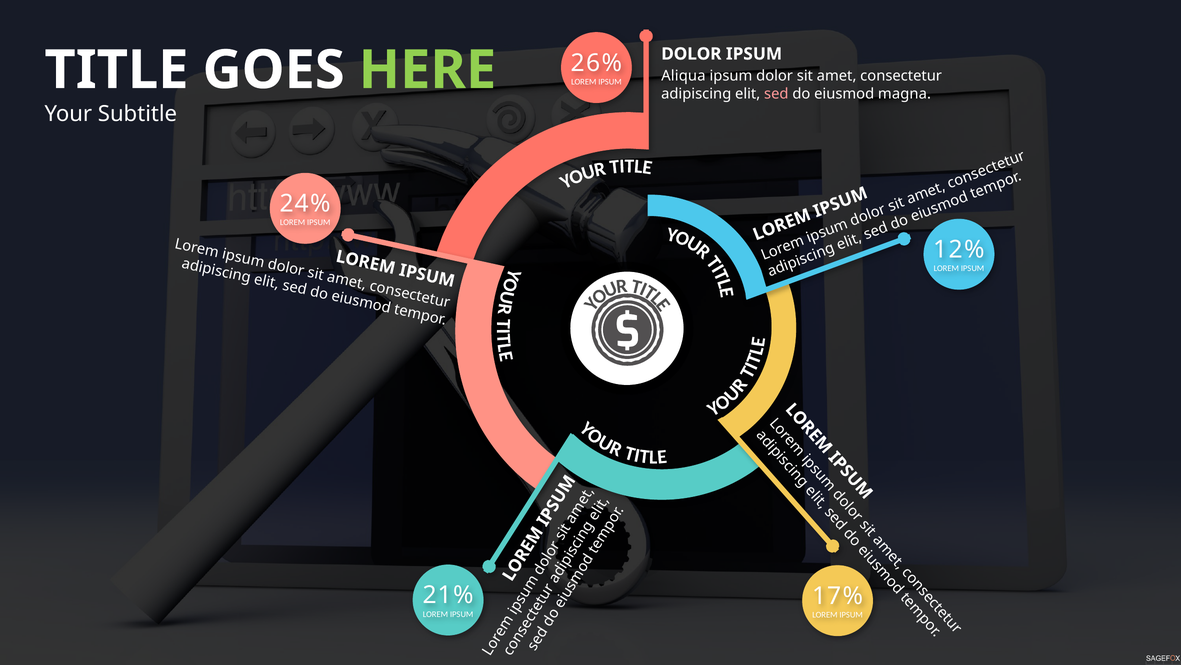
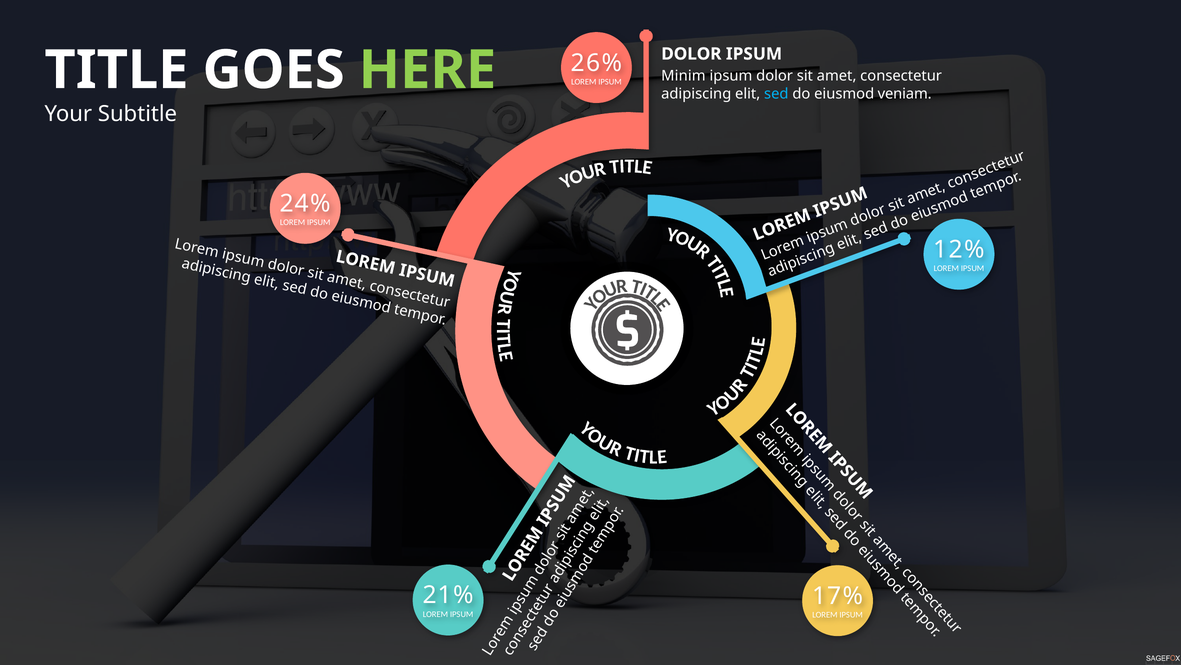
Aliqua: Aliqua -> Minim (683, 76)
sed colour: pink -> light blue (776, 94)
magna: magna -> veniam (905, 94)
